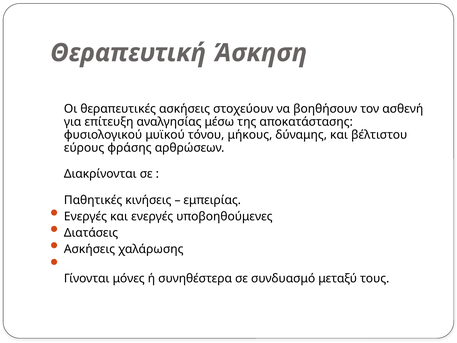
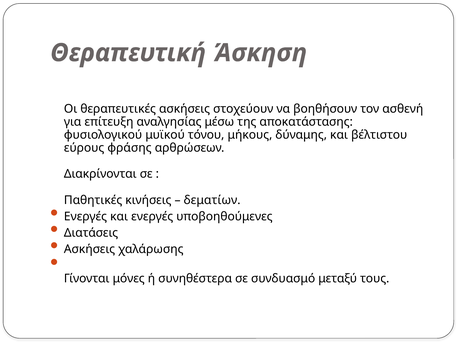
εμπειρίας: εμπειρίας -> δεματίων (212, 200)
